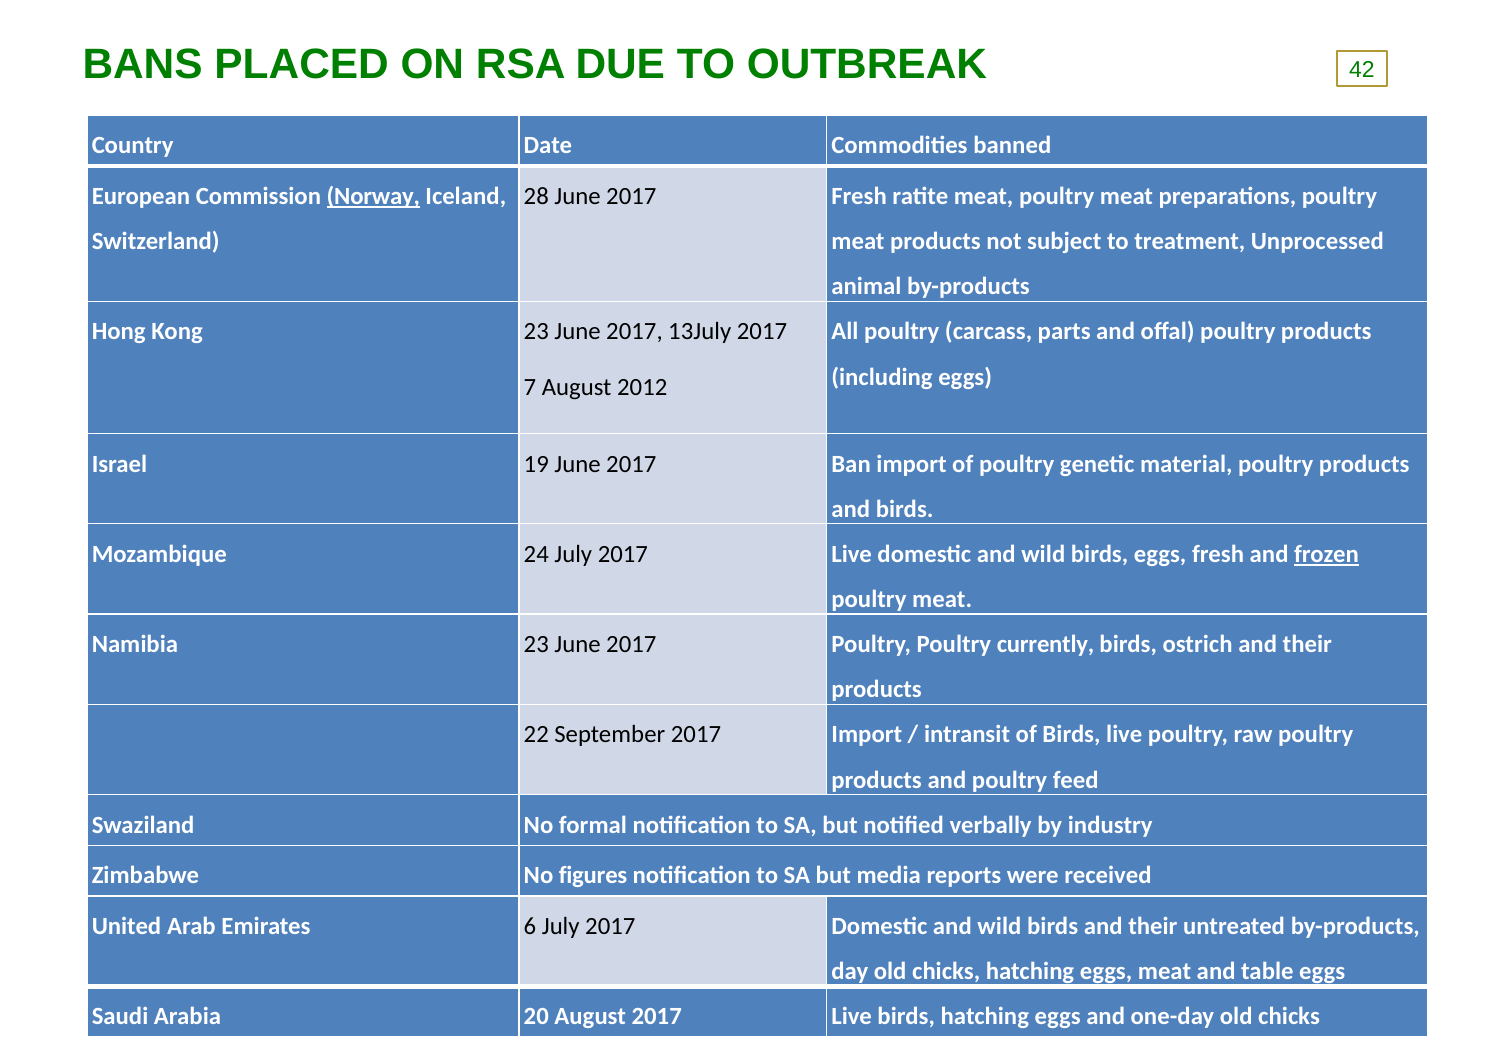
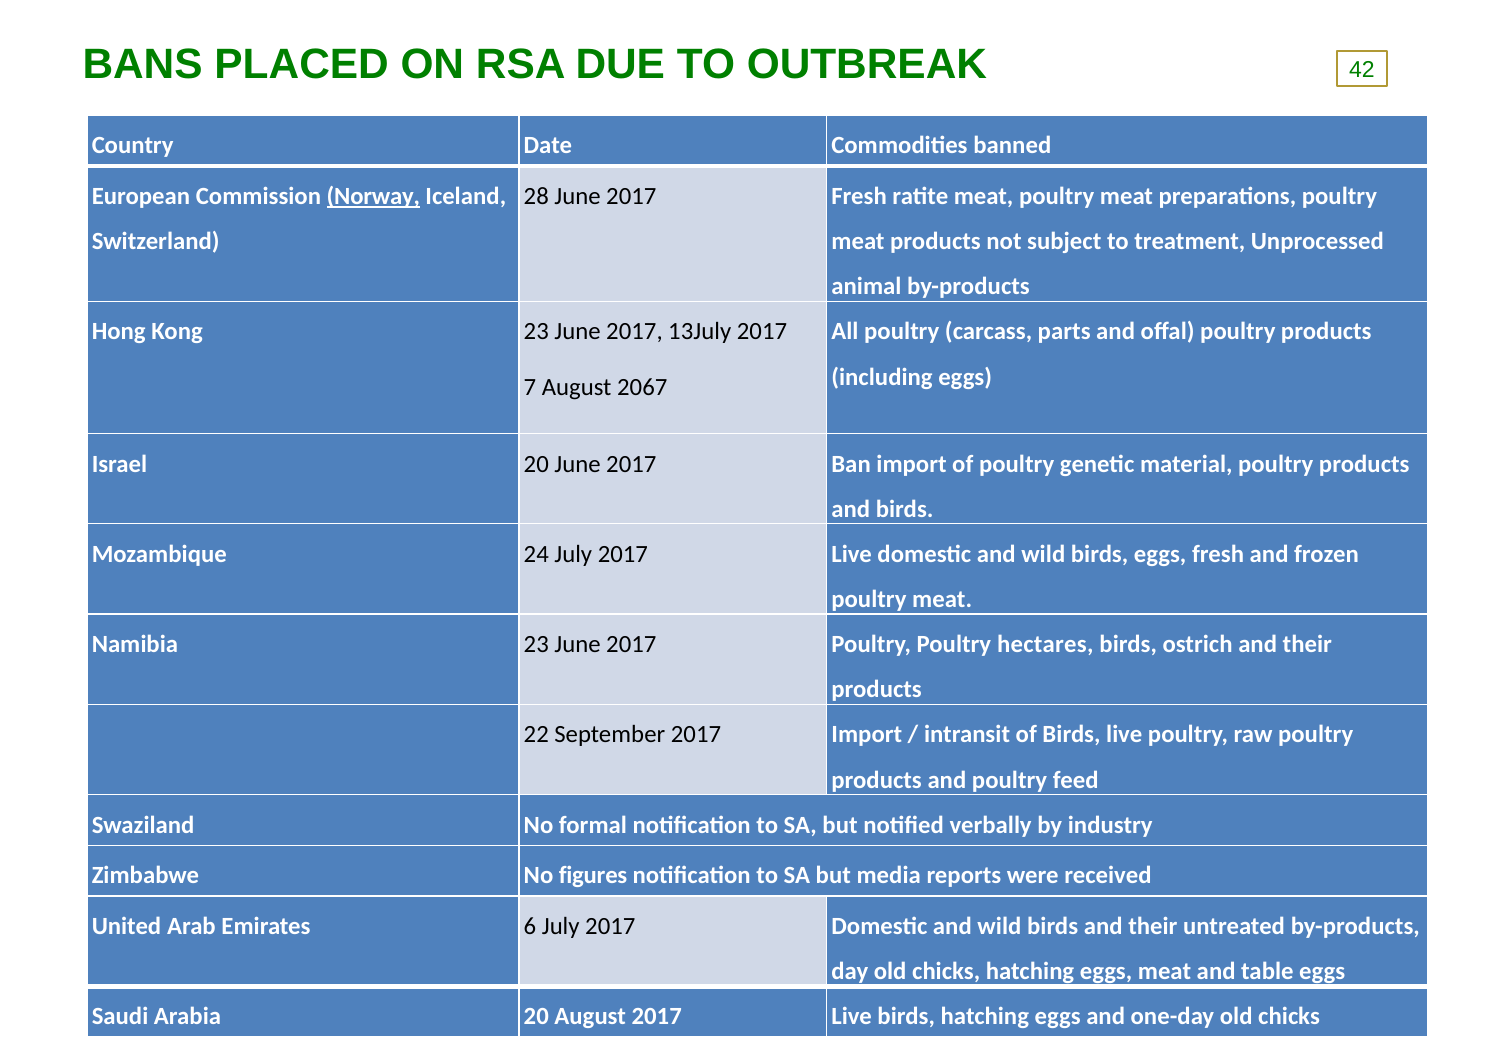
2012: 2012 -> 2067 (642, 388)
Israel 19: 19 -> 20 (536, 464)
frozen underline: present -> none (1326, 554)
currently: currently -> hectares (1045, 645)
